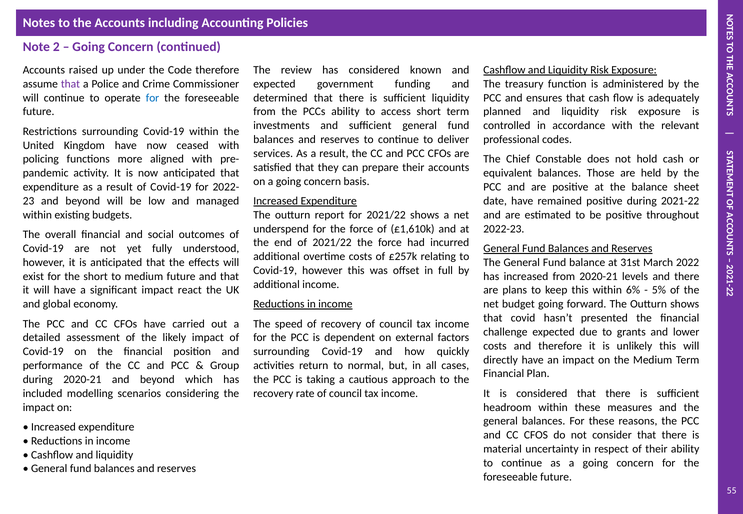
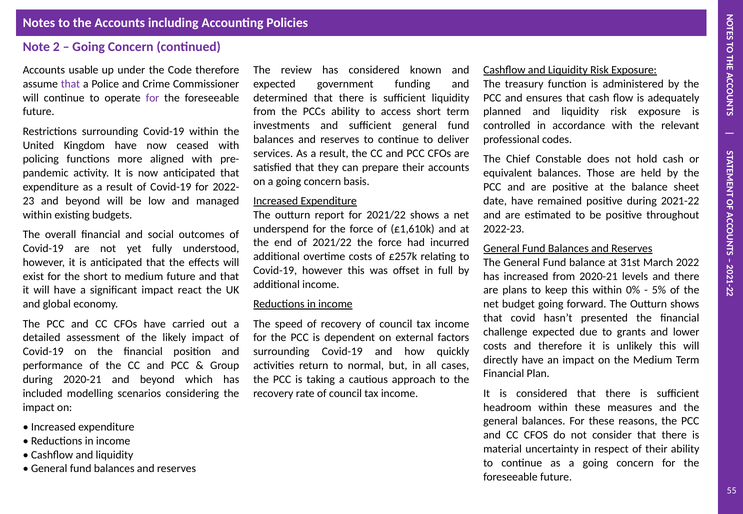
raised: raised -> usable (83, 70)
for colour: blue -> purple (153, 98)
6%: 6% -> 0% (633, 290)
